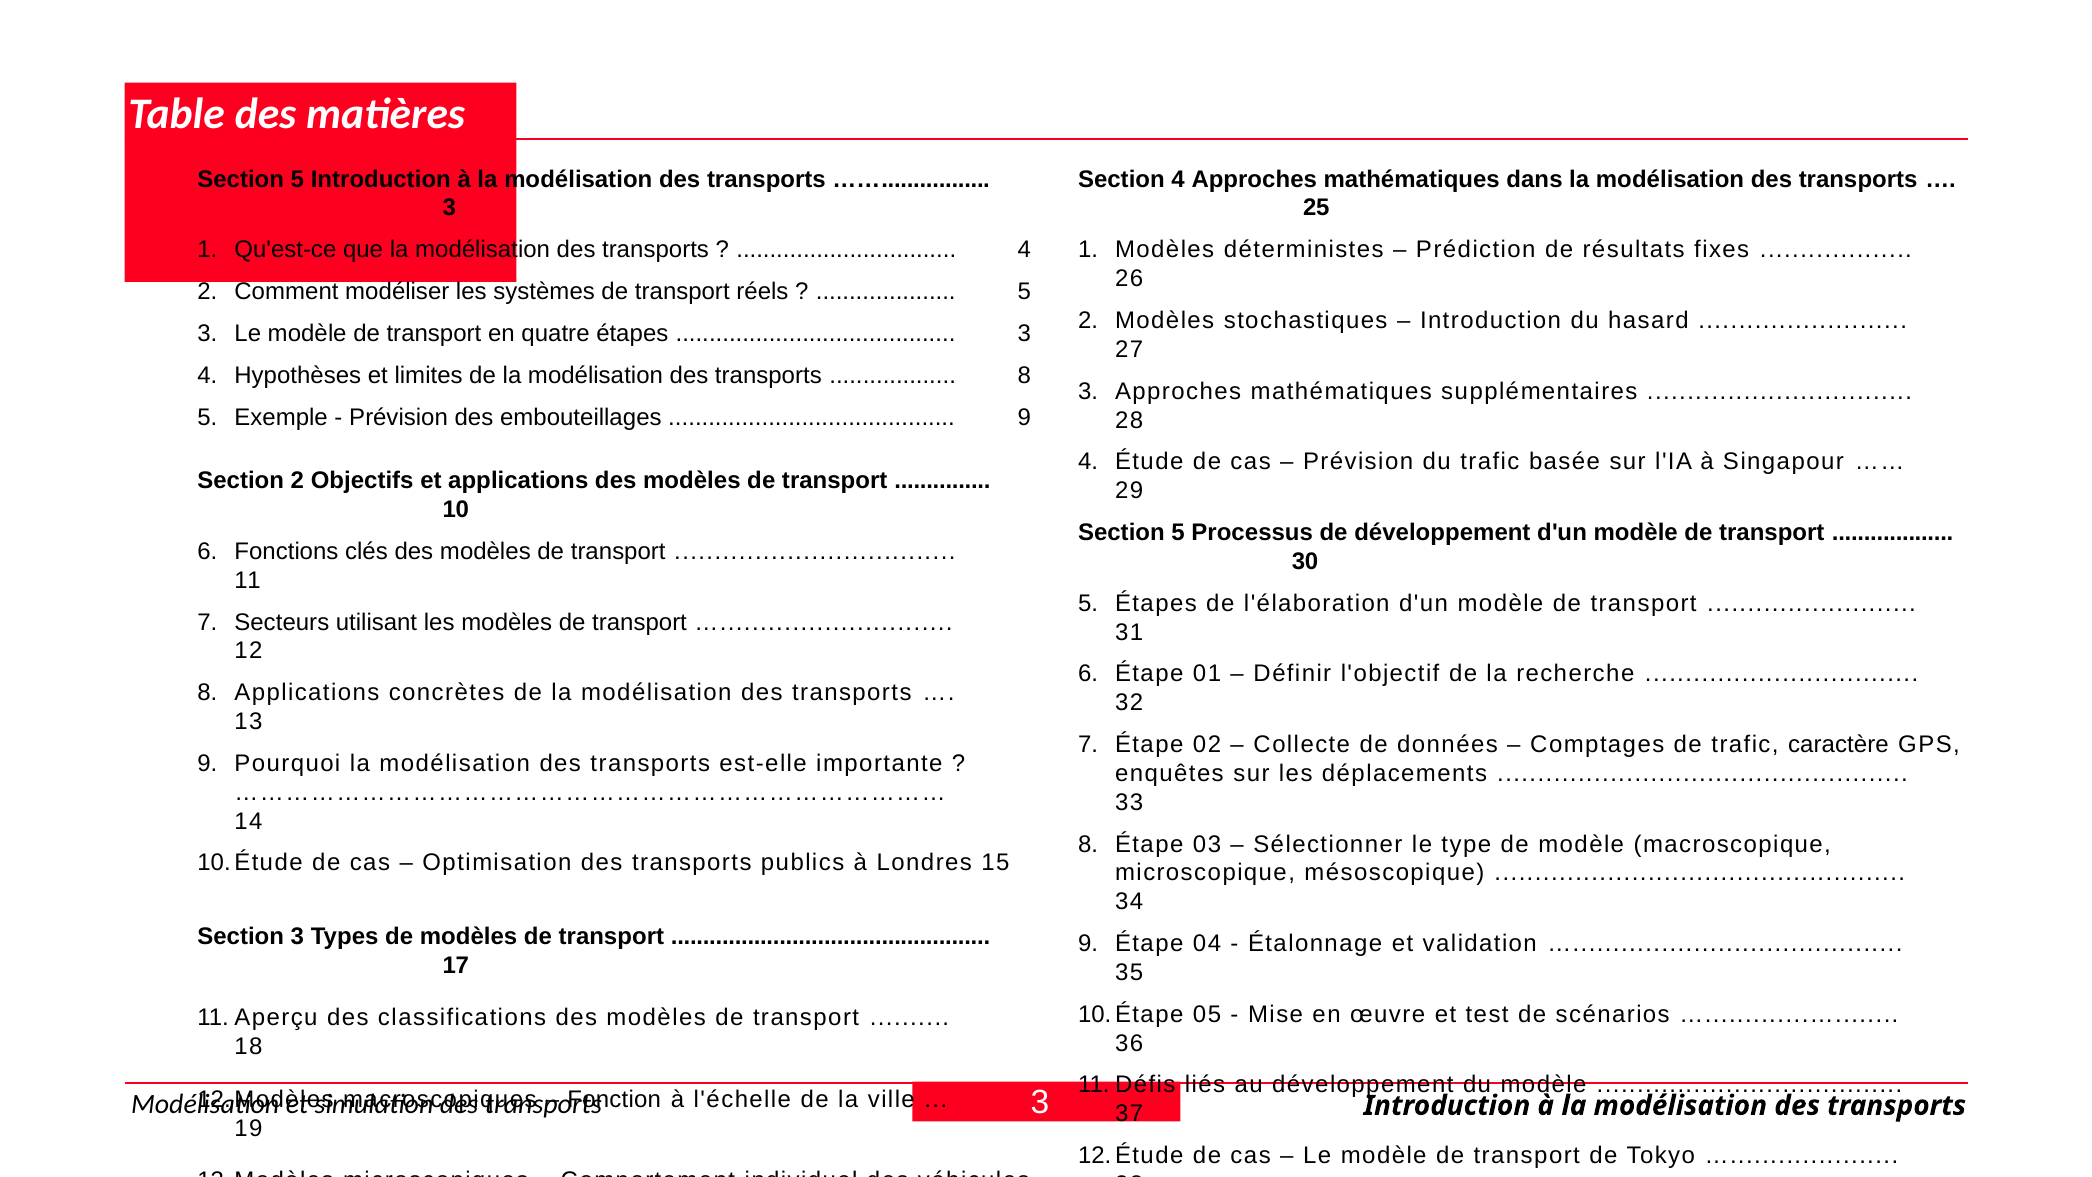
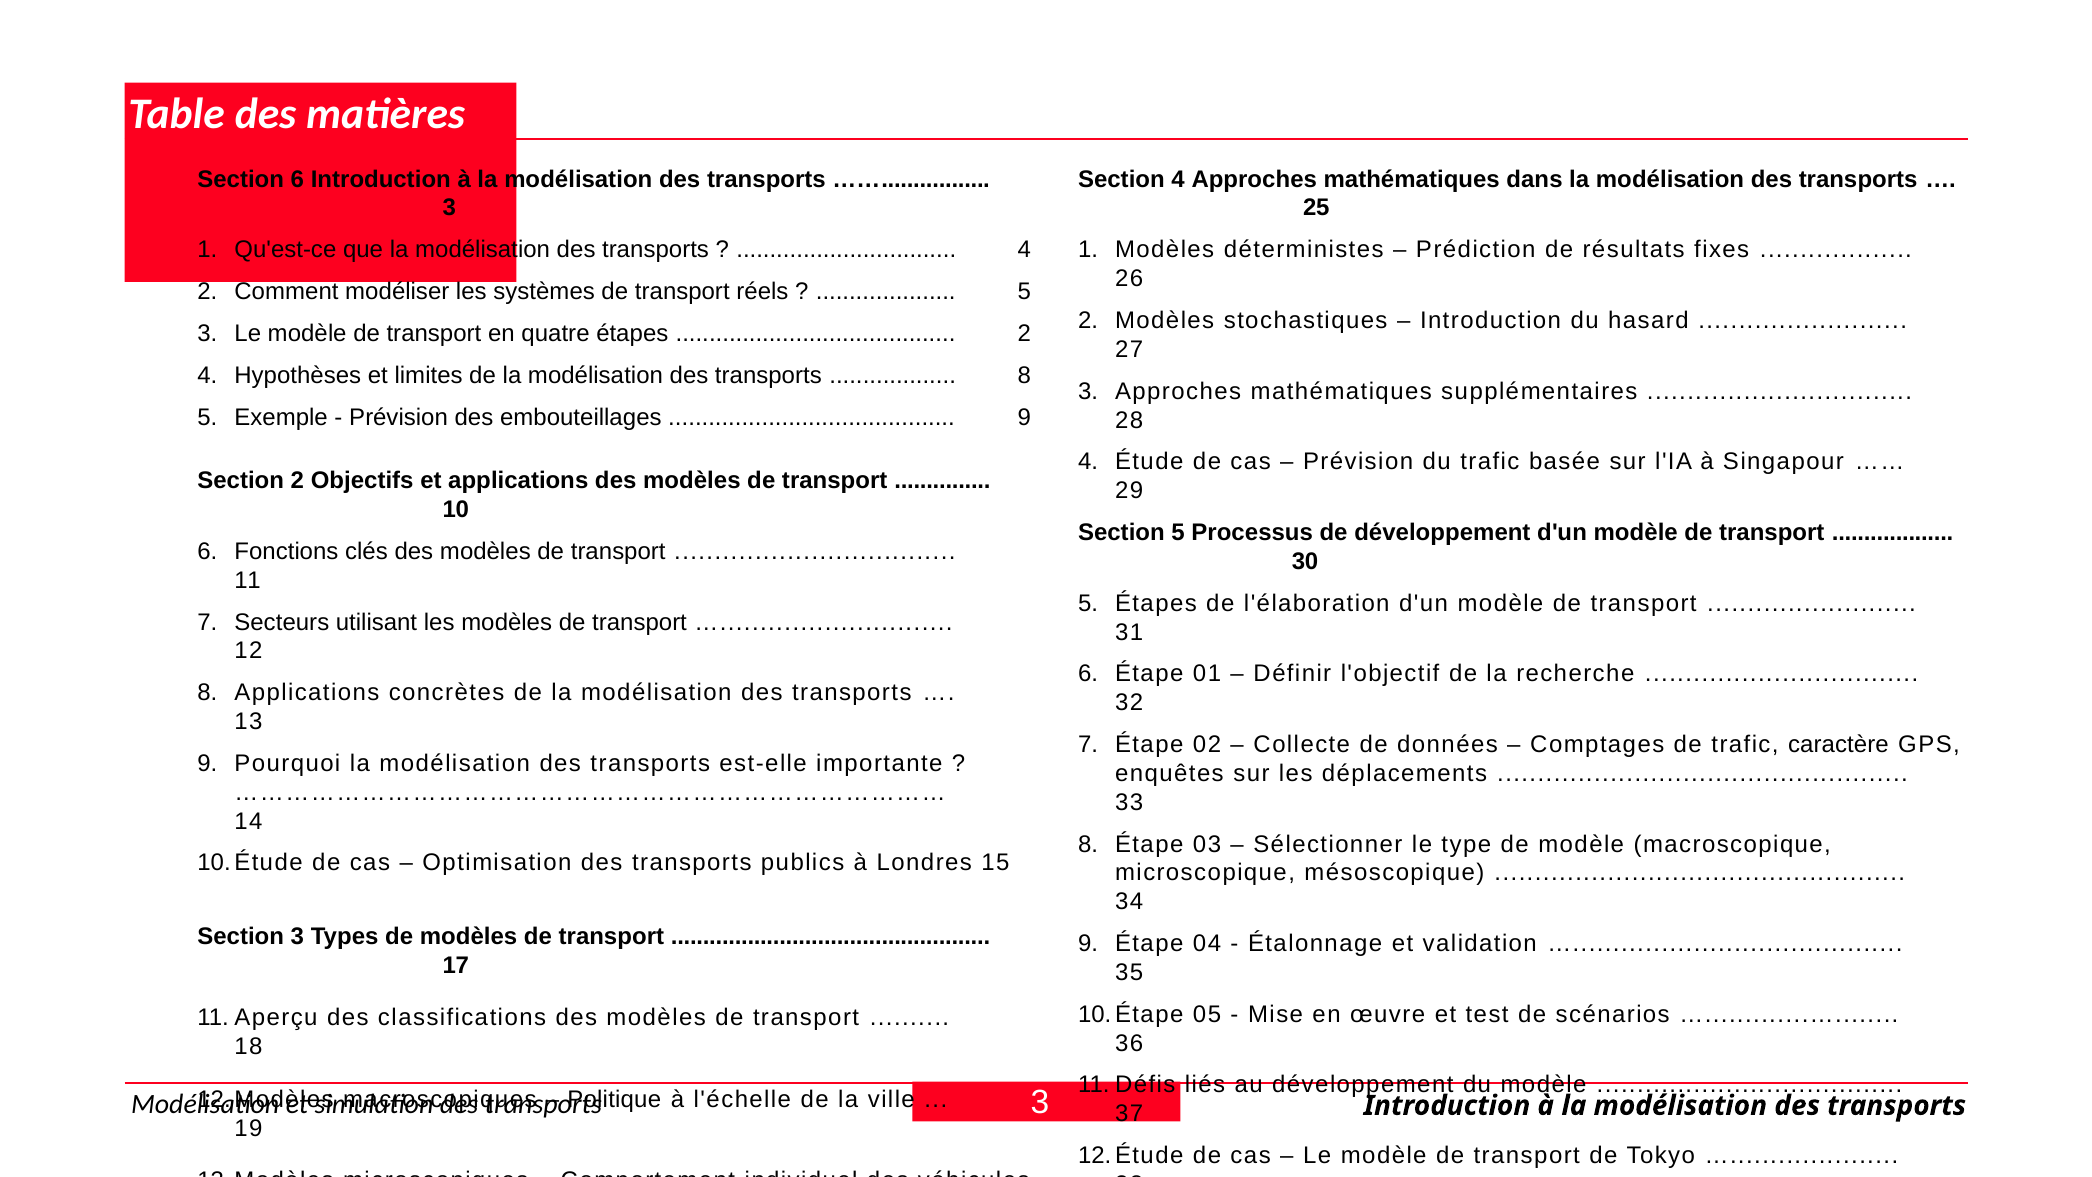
5: 5 -> 6 (297, 179)
3: 3 -> 2 (1024, 334)
Fonction: Fonction -> Politique (614, 1099)
